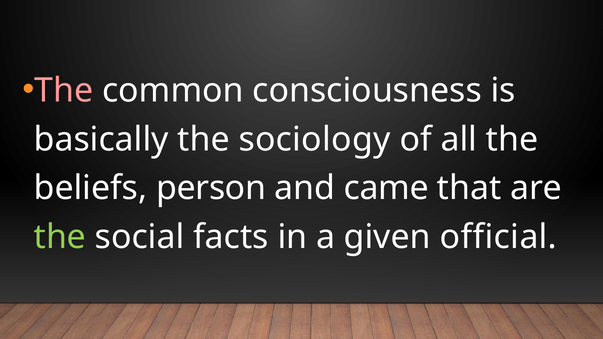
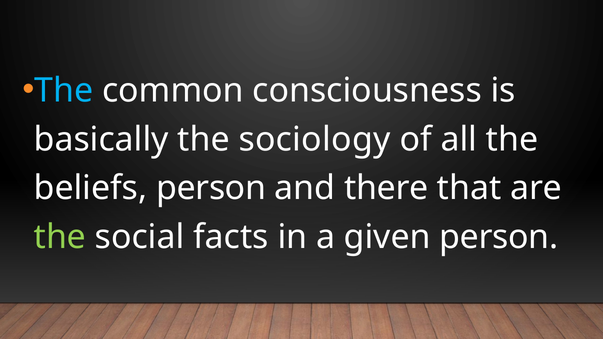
The colour: pink -> light blue (64, 91)
came: came -> there (386, 188)
given official: official -> person (499, 237)
